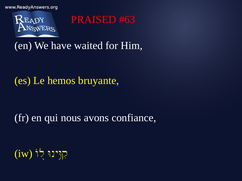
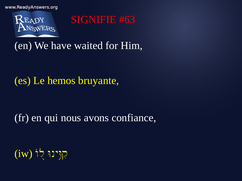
PRAISED: PRAISED -> SIGNIFIE (94, 20)
